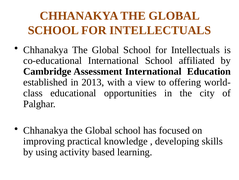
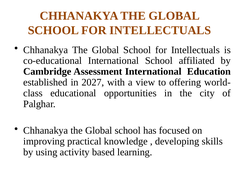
2013: 2013 -> 2027 (93, 82)
